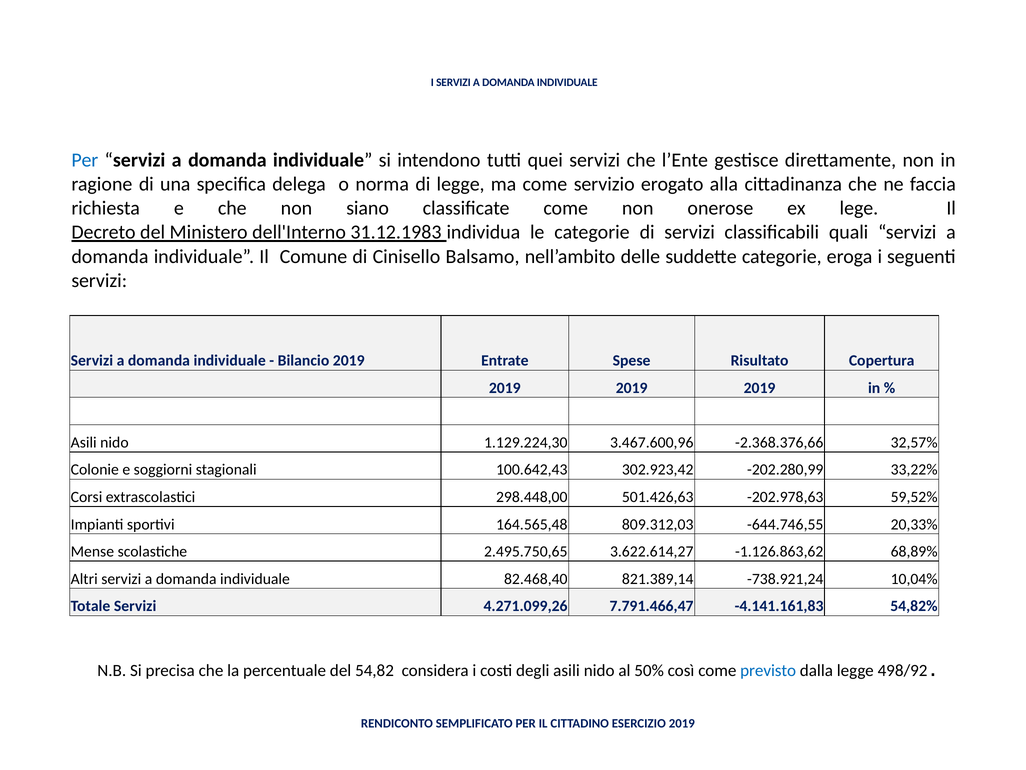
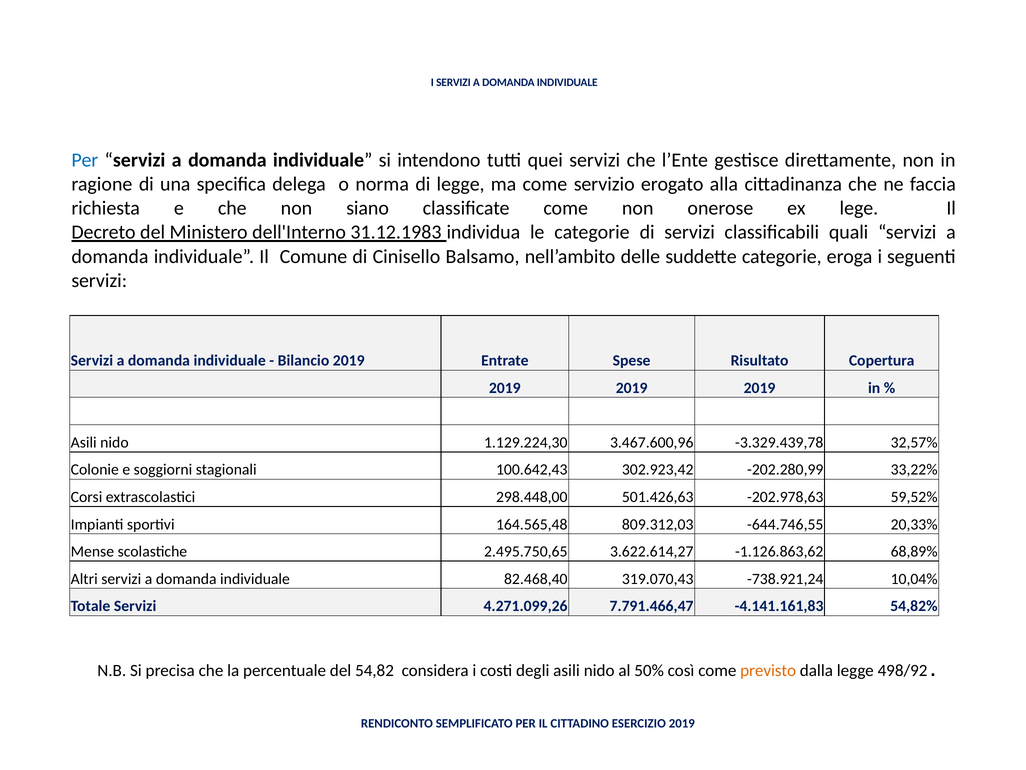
-2.368.376,66: -2.368.376,66 -> -3.329.439,78 (779, 442)
821.389,14: 821.389,14 -> 319.070,43 (658, 579)
previsto colour: blue -> orange (768, 670)
